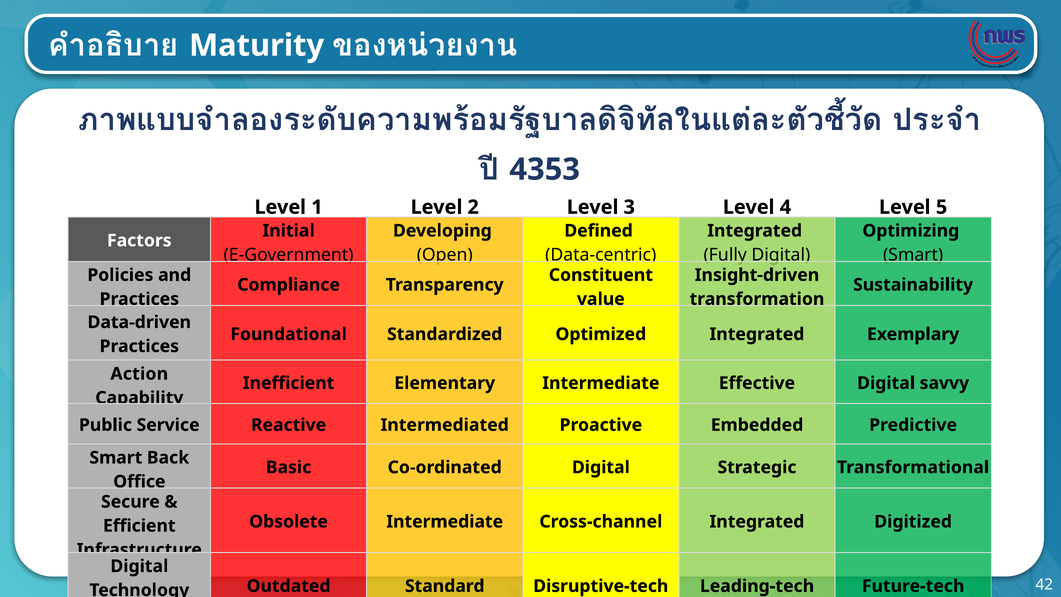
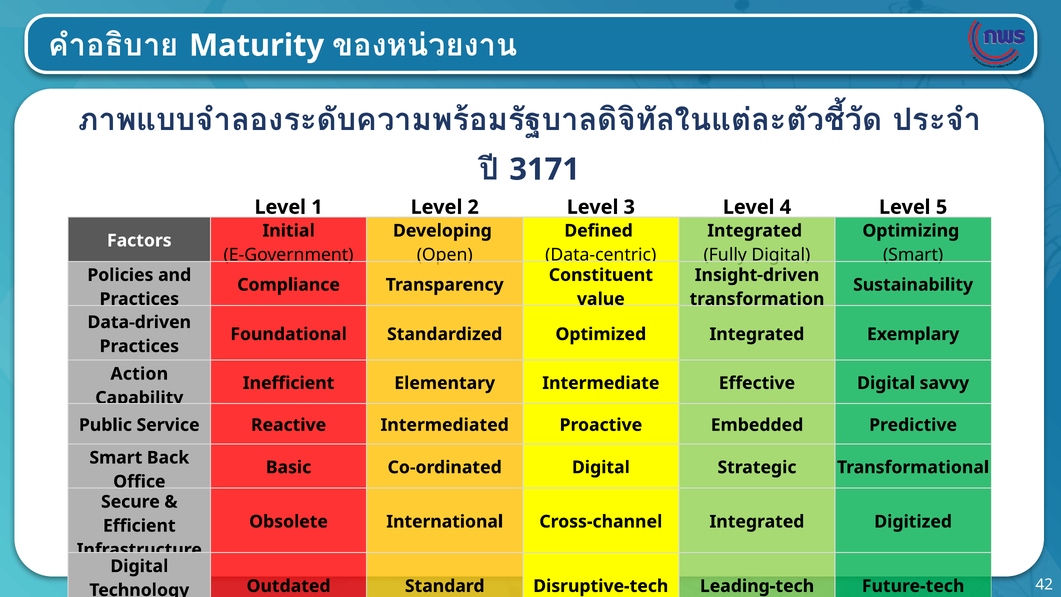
4353: 4353 -> 3171 (545, 169)
Obsolete Intermediate: Intermediate -> International (445, 522)
